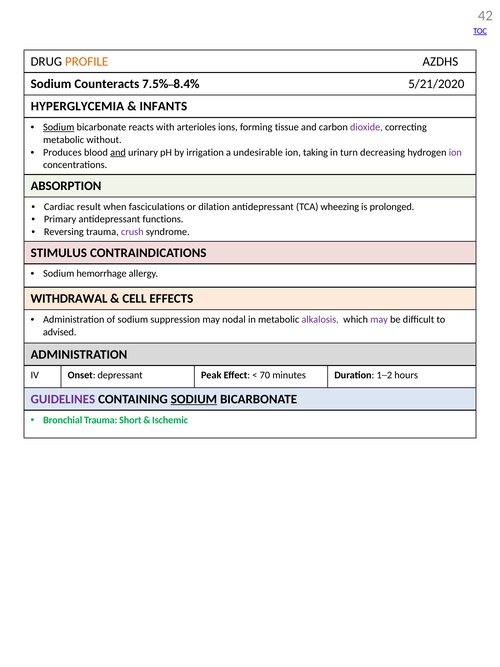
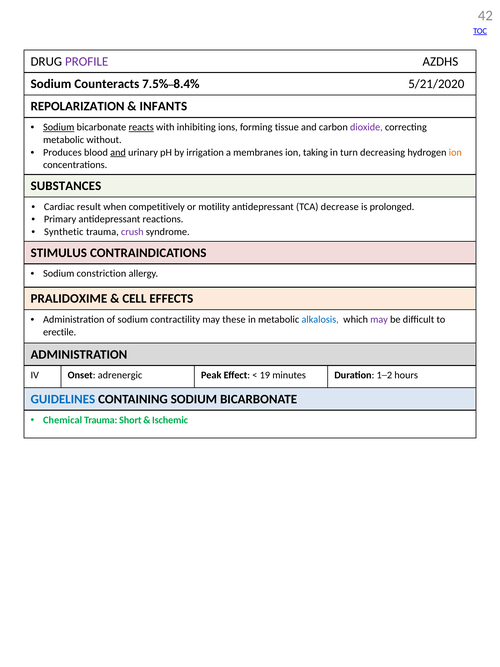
PROFILE colour: orange -> purple (87, 61)
HYPERGLYCEMIA: HYPERGLYCEMIA -> REPOLARIZATION (78, 106)
reacts underline: none -> present (141, 127)
arterioles: arterioles -> inhibiting (196, 127)
undesirable: undesirable -> membranes (258, 152)
ion colour: purple -> orange (455, 152)
ABSORPTION: ABSORPTION -> SUBSTANCES (66, 186)
fasciculations: fasciculations -> competitively (157, 207)
dilation: dilation -> motility (214, 207)
wheezing: wheezing -> decrease (340, 207)
functions: functions -> reactions (163, 219)
Reversing: Reversing -> Synthetic (64, 232)
hemorrhage: hemorrhage -> constriction (101, 273)
WITHDRAWAL: WITHDRAWAL -> PRALIDOXIME (69, 298)
suppression: suppression -> contractility (175, 319)
nodal: nodal -> these (234, 319)
alkalosis colour: purple -> blue (320, 319)
advised: advised -> erectile (60, 332)
depressant: depressant -> adrenergic (120, 375)
70: 70 -> 19 (265, 375)
GUIDELINES colour: purple -> blue (63, 399)
SODIUM underline: present -> none (194, 399)
Bronchial: Bronchial -> Chemical (63, 420)
